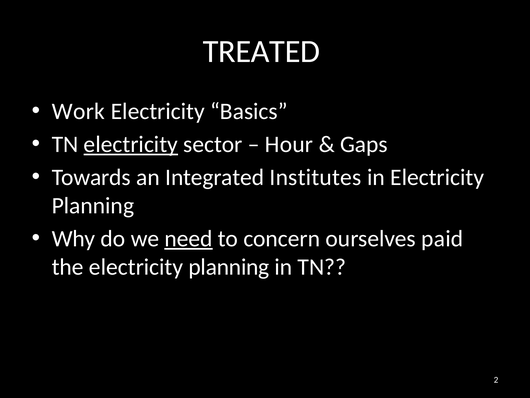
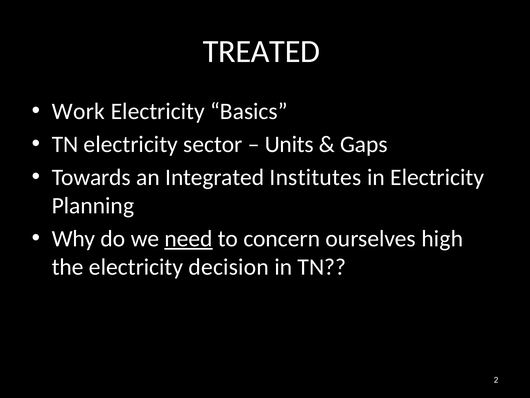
electricity underline: present -> none (131, 144)
Hour: Hour -> Units (289, 144)
paid: paid -> high (442, 238)
the electricity planning: planning -> decision (229, 267)
